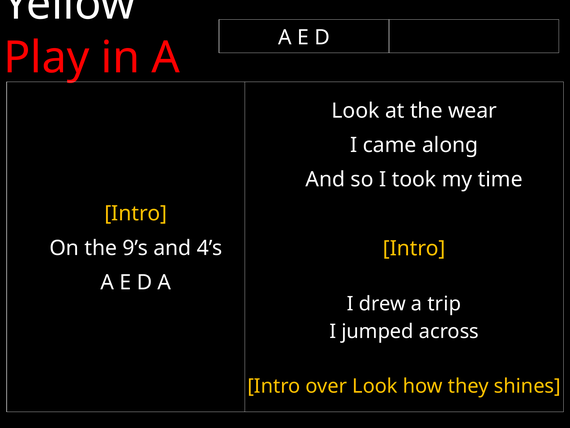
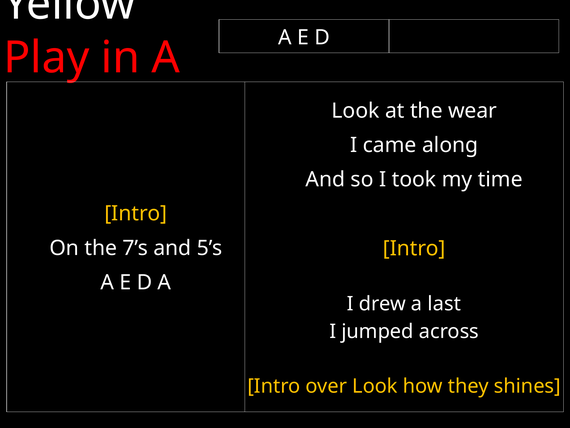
9’s: 9’s -> 7’s (135, 248)
4’s: 4’s -> 5’s (210, 248)
trip: trip -> last (444, 304)
